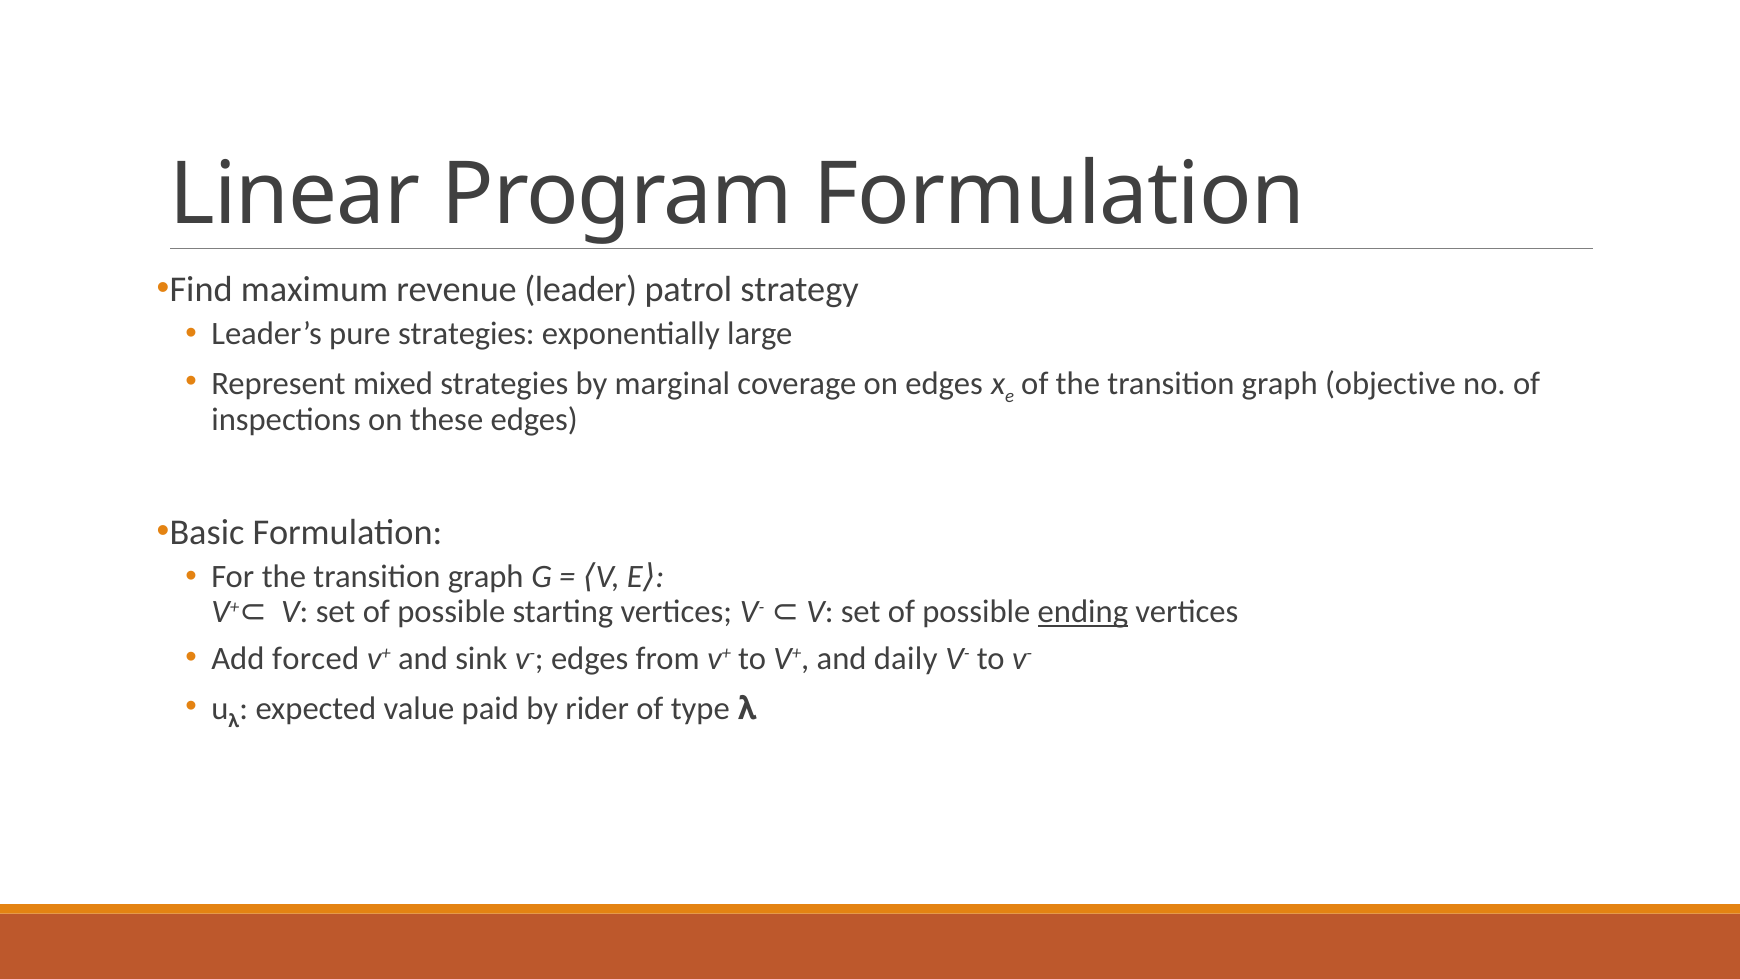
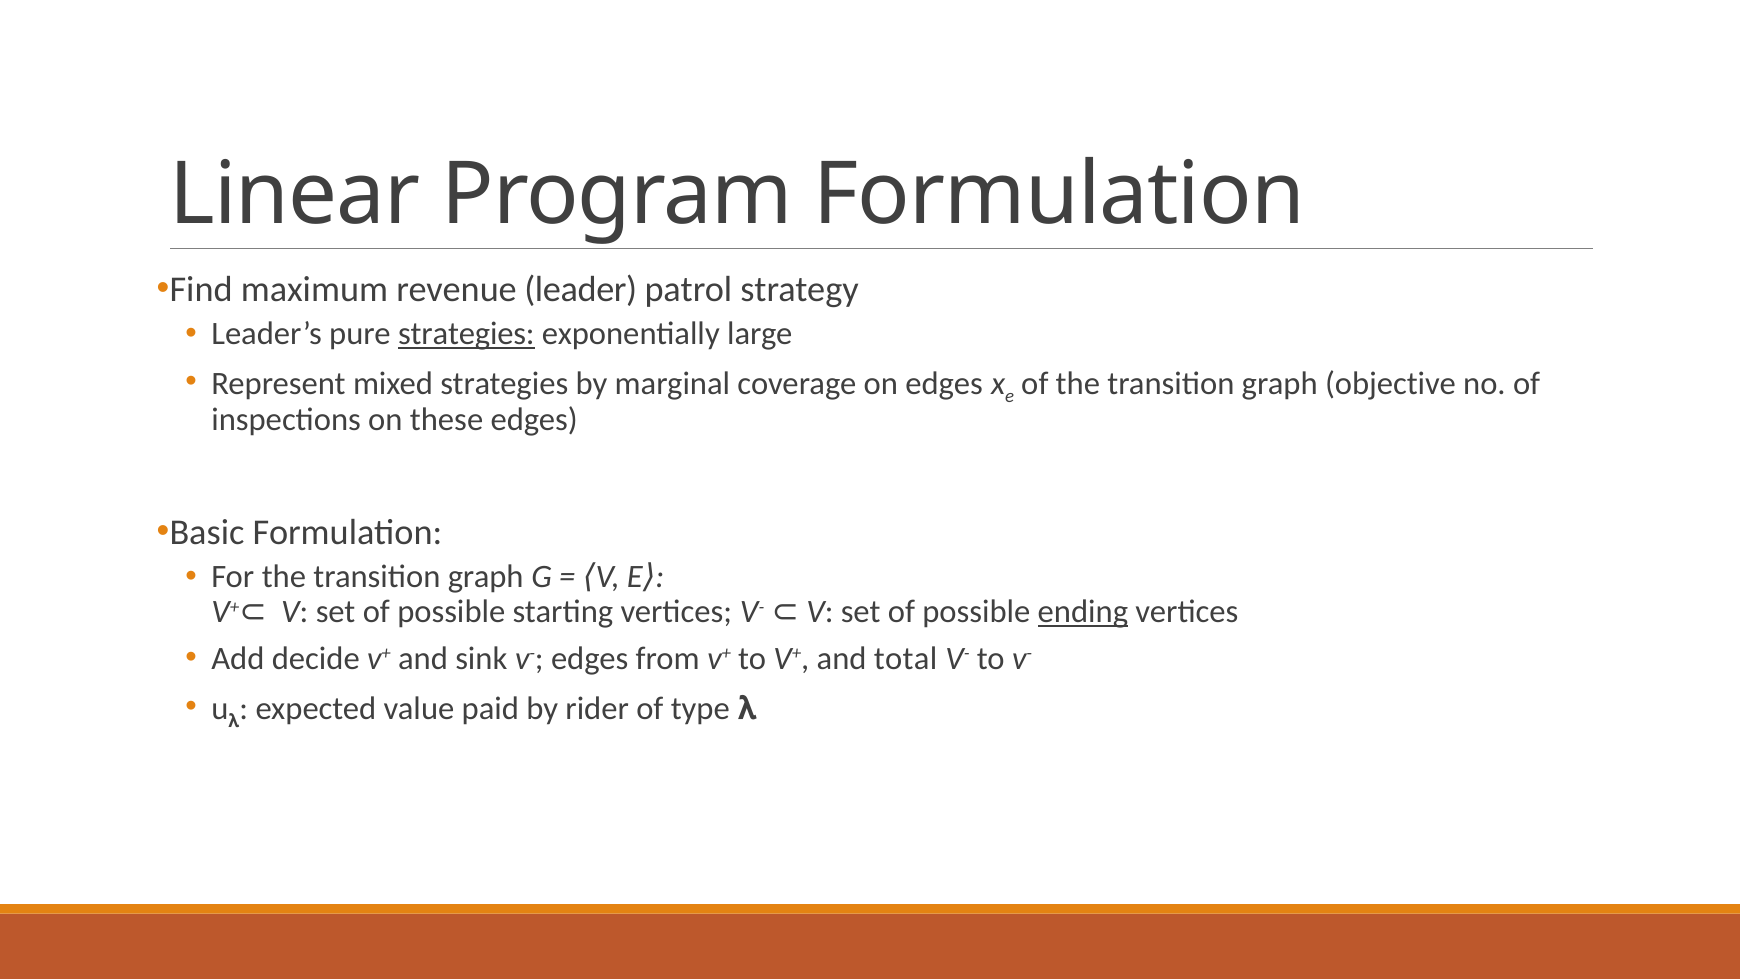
strategies underline: none -> present (466, 334)
forced: forced -> decide (316, 658)
daily: daily -> total (906, 658)
